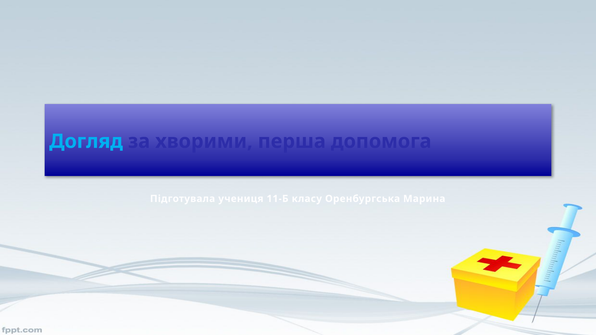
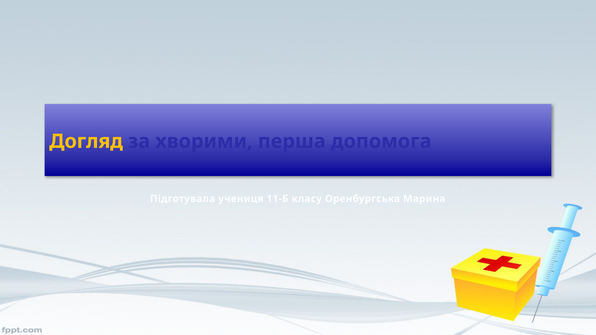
Догляд colour: light blue -> yellow (86, 141)
